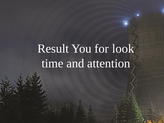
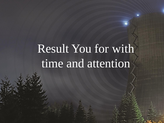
look: look -> with (123, 49)
